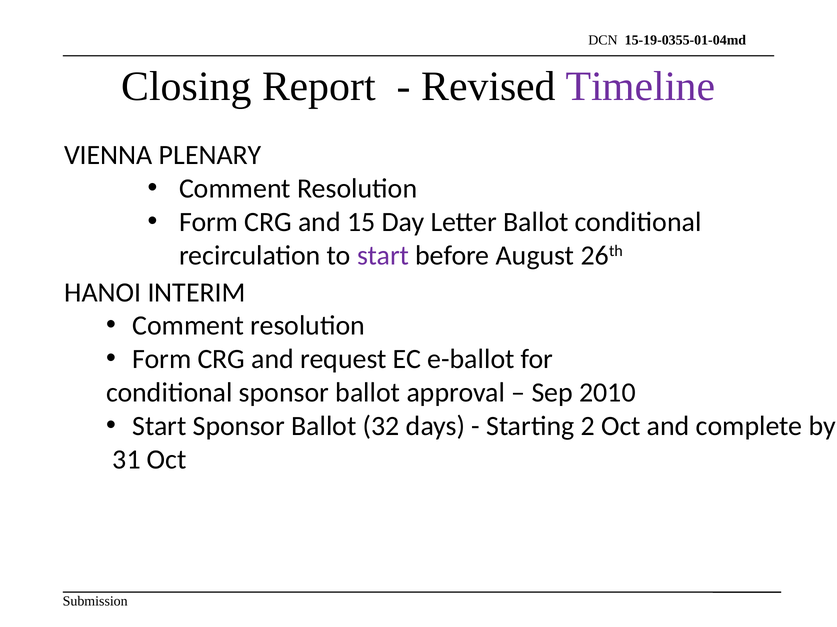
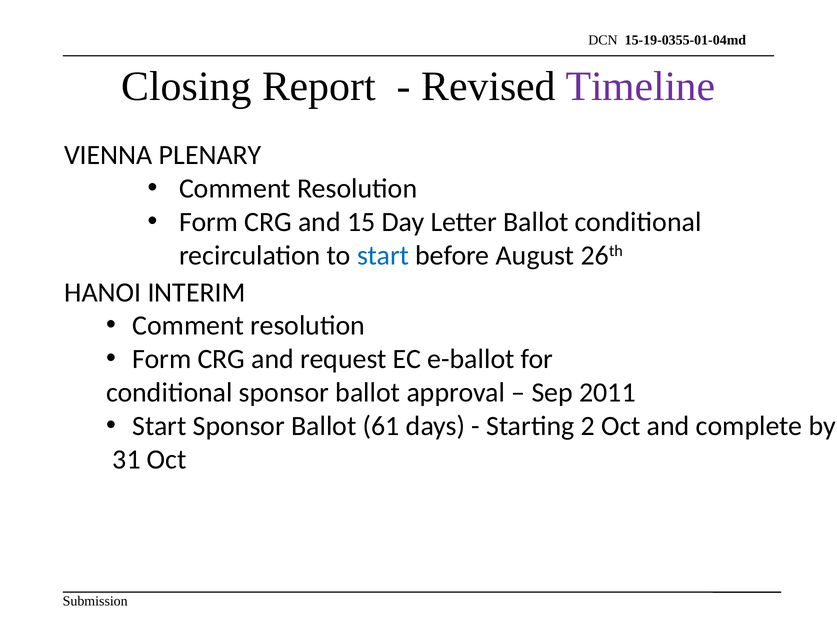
start colour: purple -> blue (383, 256)
2010: 2010 -> 2011 (607, 393)
32: 32 -> 61 (381, 427)
